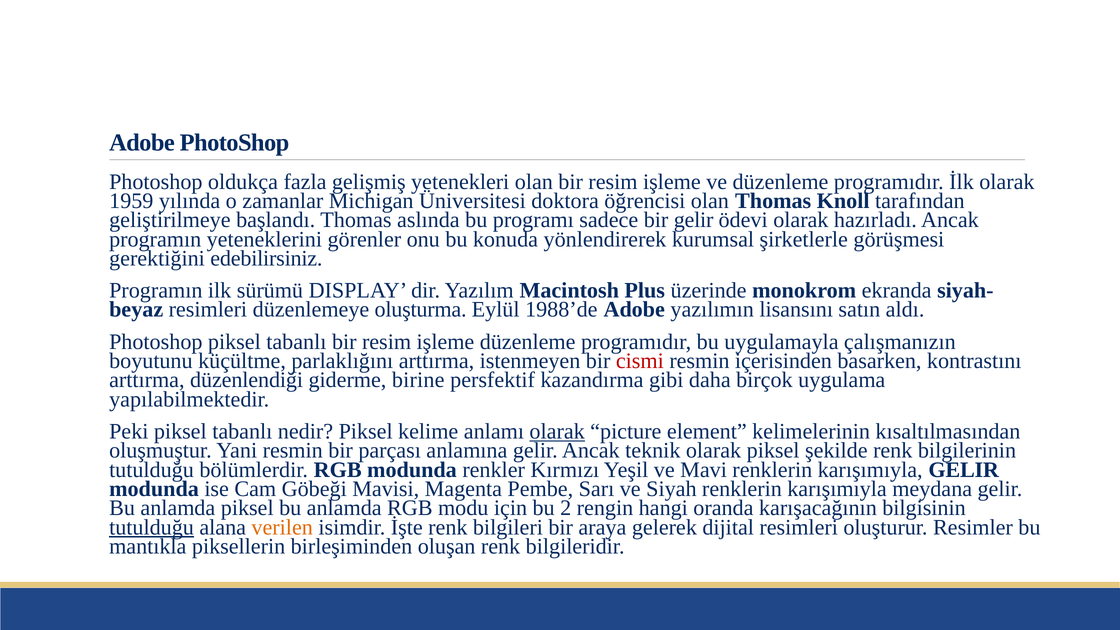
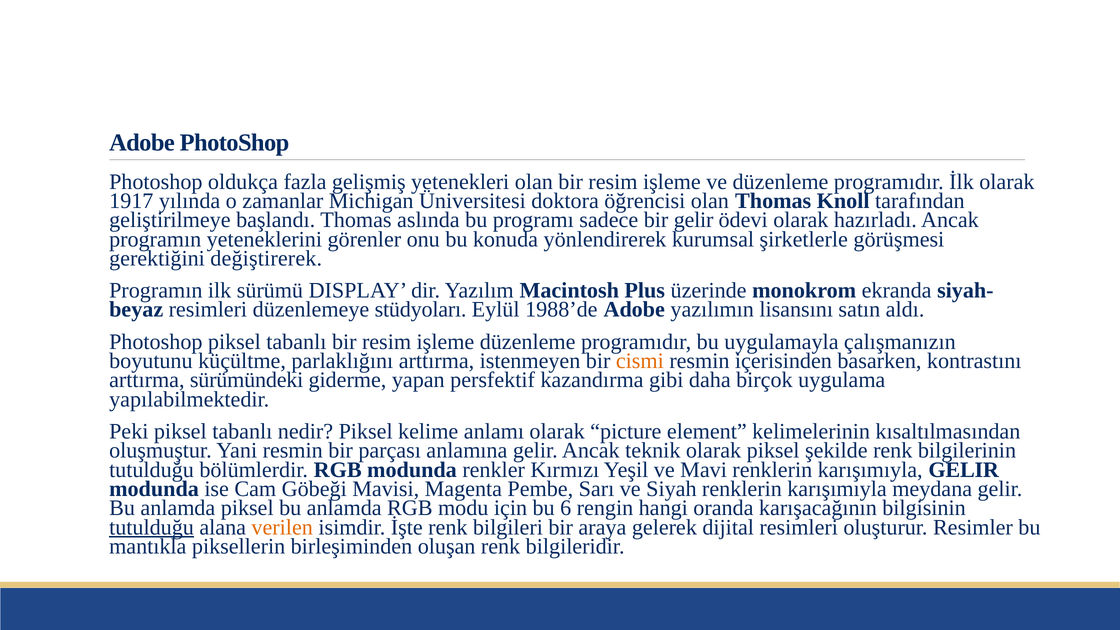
1959: 1959 -> 1917 (131, 201)
edebilirsiniz: edebilirsiniz -> değiştirerek (266, 258)
oluşturma: oluşturma -> stüdyoları (421, 310)
cismi colour: red -> orange (640, 361)
düzenlendiği: düzenlendiği -> sürümündeki (247, 380)
birine: birine -> yapan (418, 380)
olarak underline: present -> none (557, 431)
2: 2 -> 6 (566, 508)
